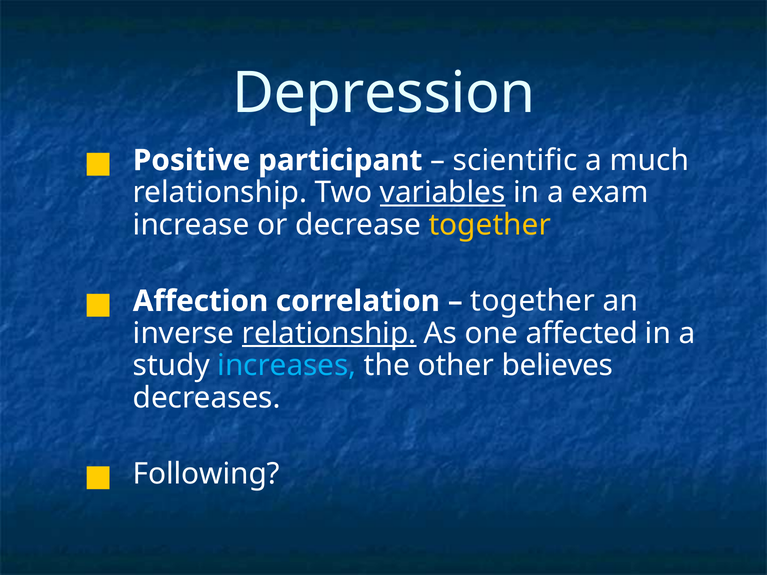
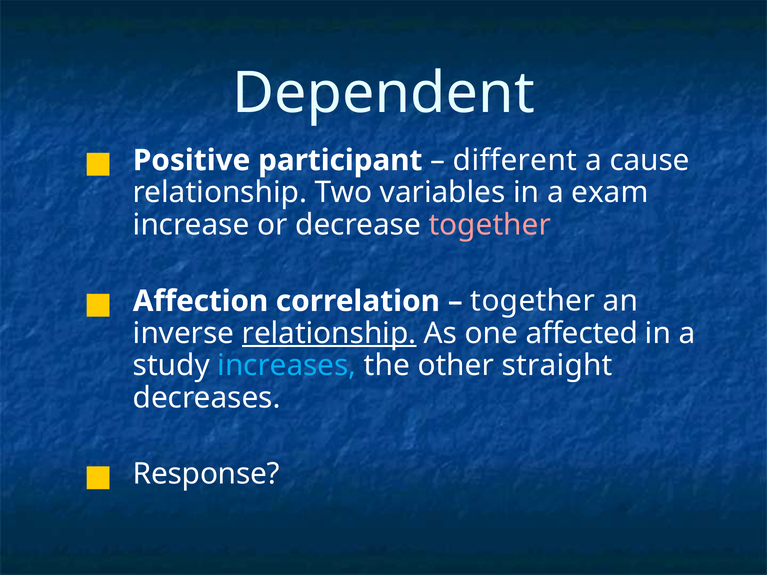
Depression: Depression -> Dependent (383, 93)
scientific: scientific -> different (515, 160)
much: much -> cause (650, 160)
variables underline: present -> none (443, 193)
together colour: yellow -> pink (490, 225)
believes: believes -> straight (557, 366)
Following: Following -> Response (206, 474)
